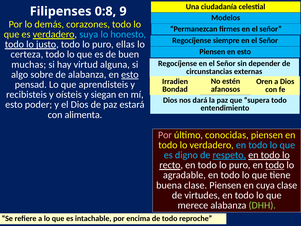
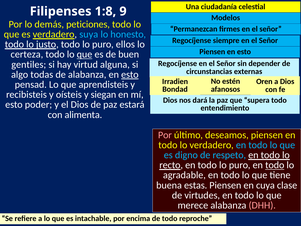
0:8: 0:8 -> 1:8 (105, 11)
corazones: corazones -> peticiones (88, 24)
ellas: ellas -> ellos (125, 44)
que underline: none -> present (84, 54)
muchas: muchas -> gentiles (29, 64)
sobre: sobre -> todas (42, 74)
conocidas: conocidas -> deseamos (227, 135)
respeto underline: present -> none (229, 155)
buena clase: clase -> estas (196, 185)
DHH colour: light green -> pink (262, 205)
